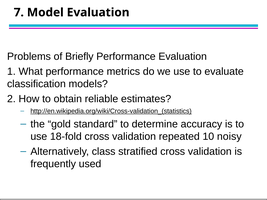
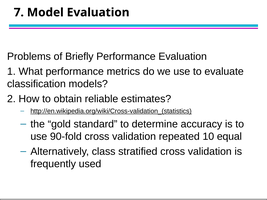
18-fold: 18-fold -> 90-fold (66, 137)
noisy: noisy -> equal (229, 137)
